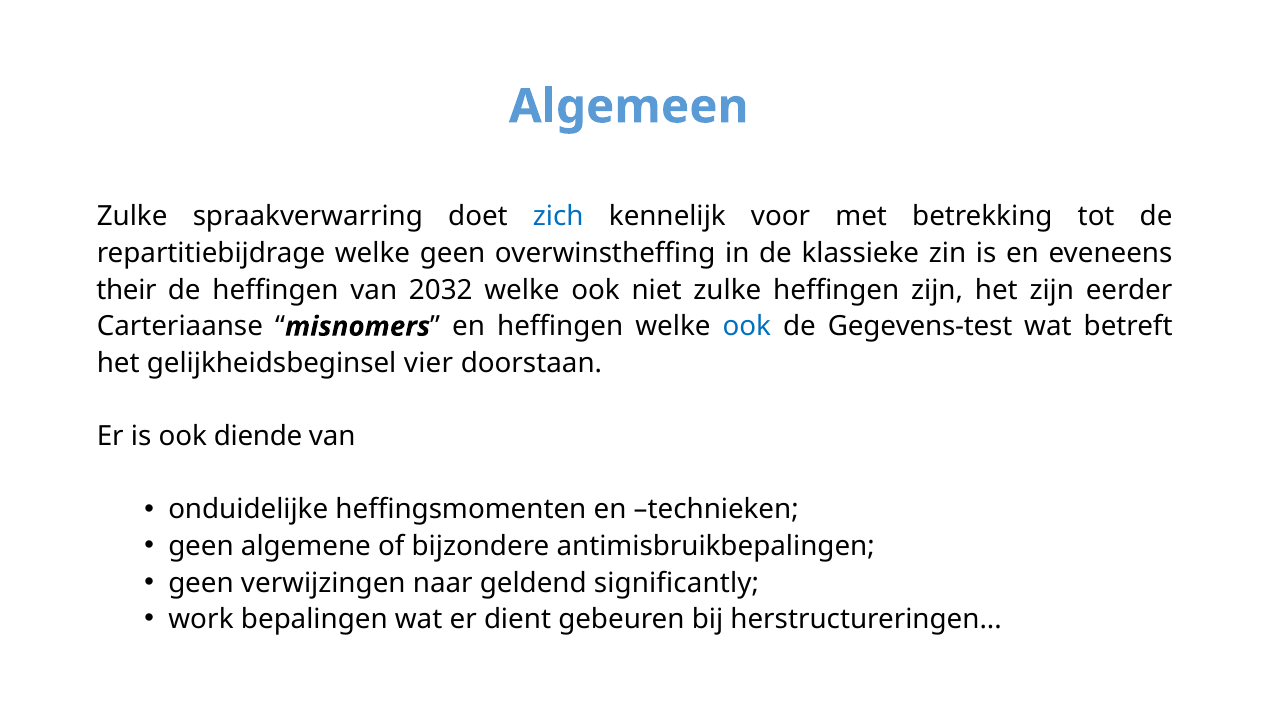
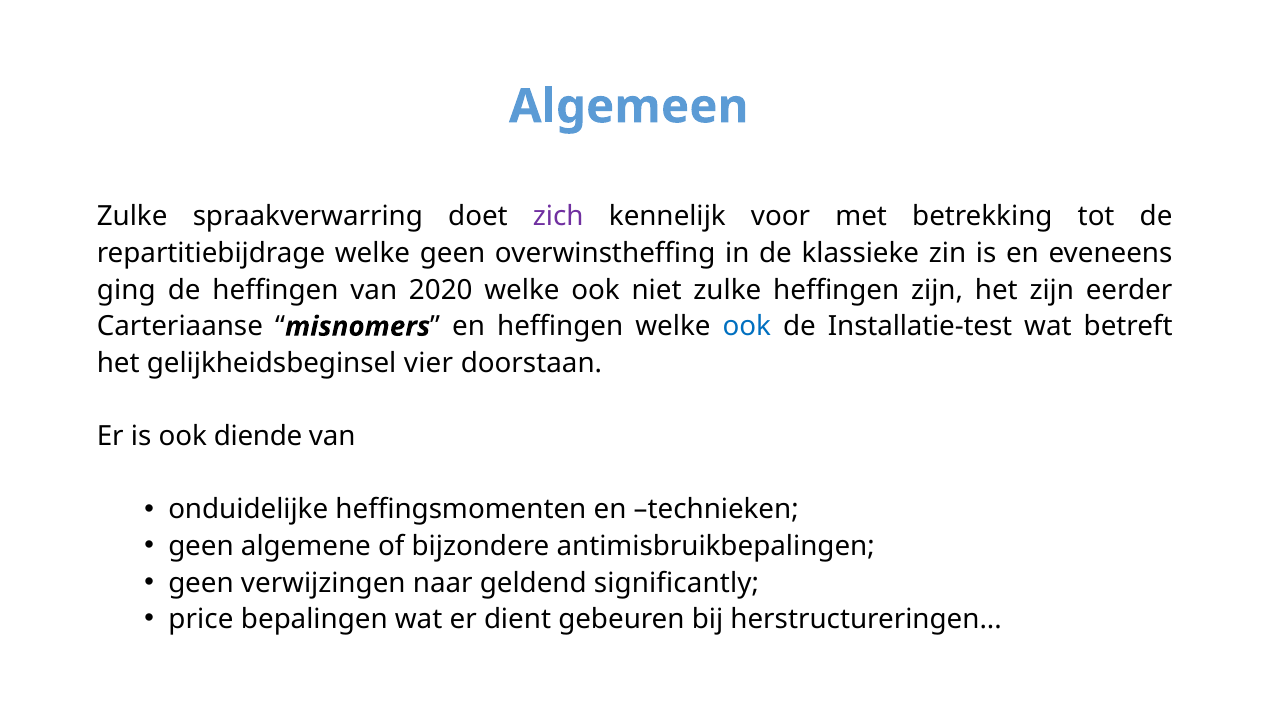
zich colour: blue -> purple (558, 217)
their: their -> ging (126, 290)
2032: 2032 -> 2020 (441, 290)
Gegevens-test: Gegevens-test -> Installatie-test (920, 327)
work: work -> price (201, 620)
